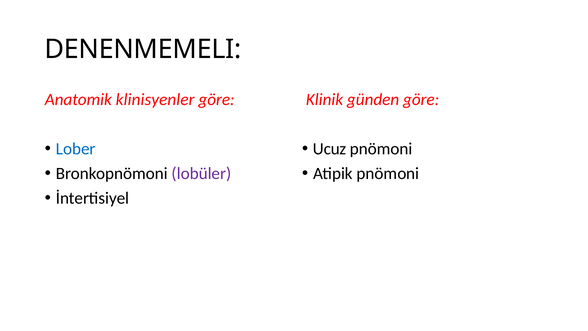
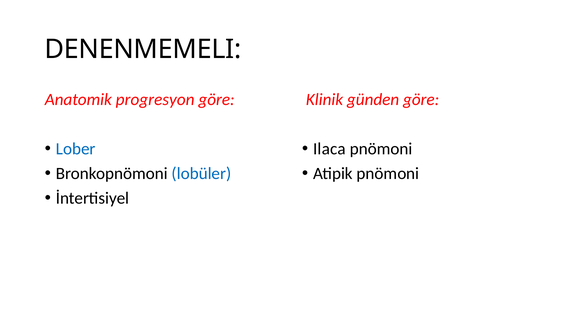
klinisyenler: klinisyenler -> progresyon (155, 99)
Ucuz: Ucuz -> Ilaca (329, 149)
lobüler colour: purple -> blue (201, 173)
